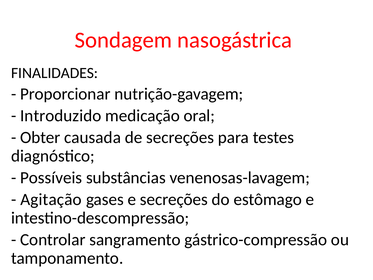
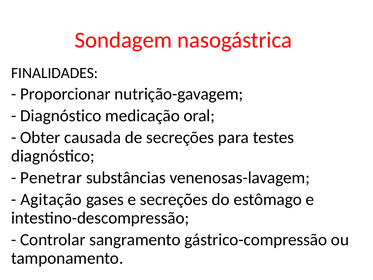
Introduzido: Introduzido -> Diagnóstico (61, 116)
Possíveis: Possíveis -> Penetrar (51, 178)
